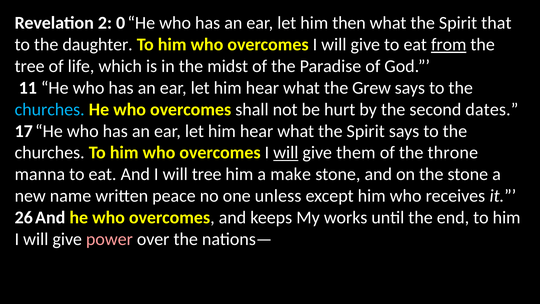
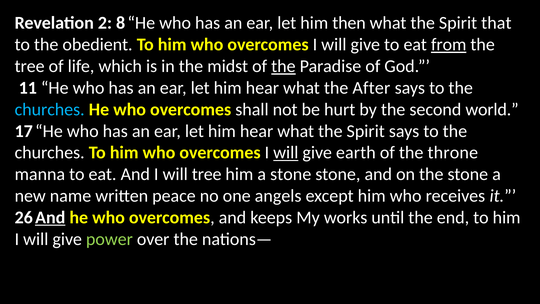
0: 0 -> 8 (121, 23)
daughter: daughter -> obedient (98, 45)
the underline: none -> present (283, 66)
Grew: Grew -> After (371, 88)
dates: dates -> world (492, 109)
them: them -> earth (356, 153)
a make: make -> stone (291, 174)
unless: unless -> angels (278, 196)
And underline: none -> present (50, 217)
power colour: pink -> light green (109, 239)
